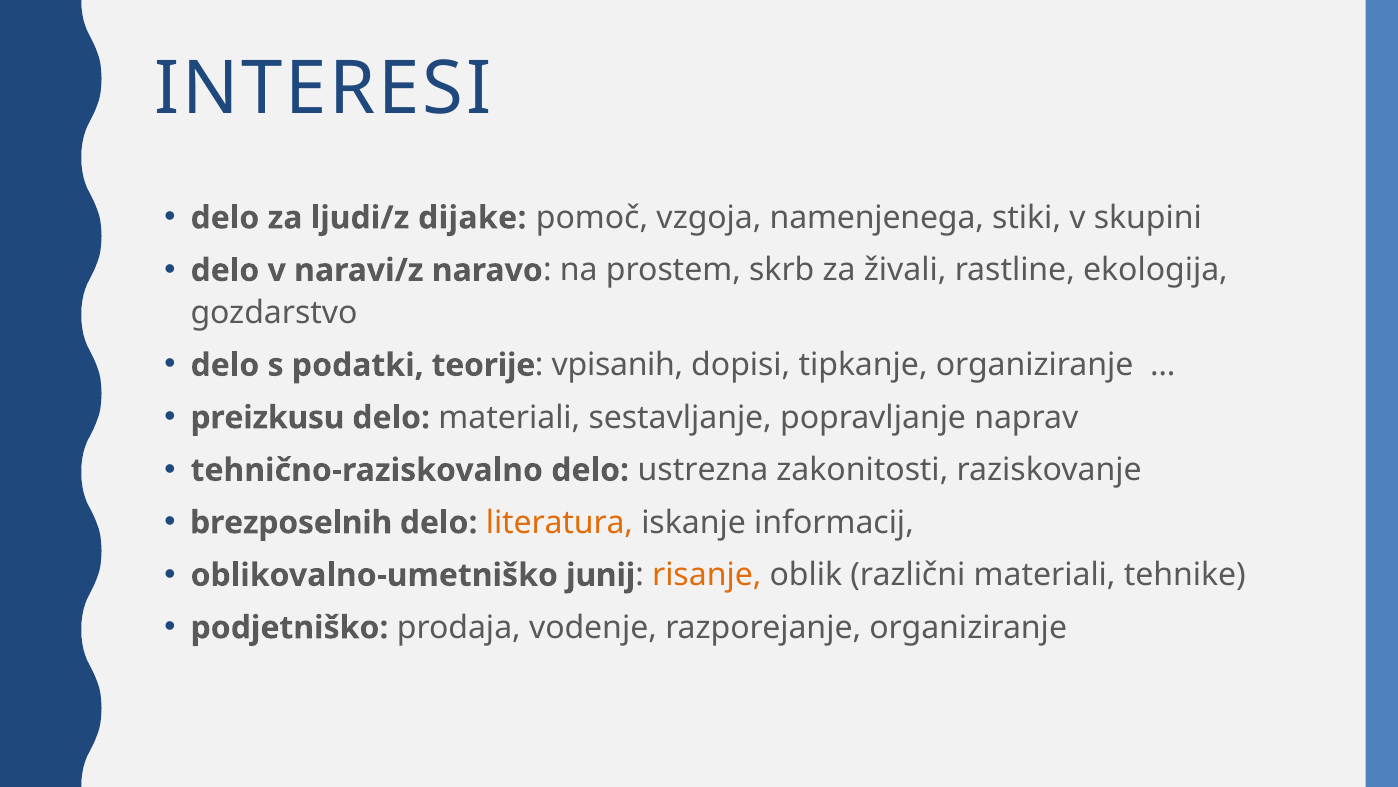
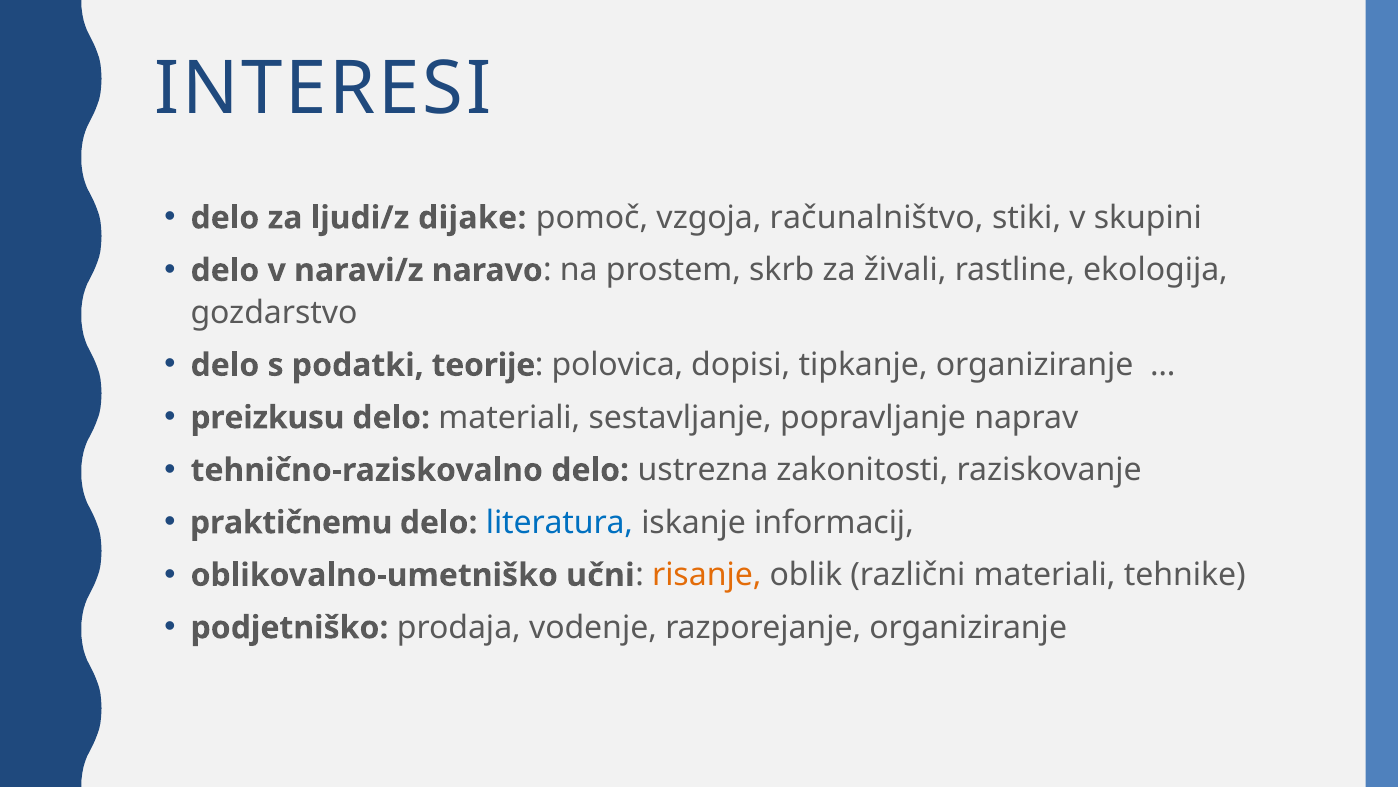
namenjenega: namenjenega -> računalništvo (877, 218)
vpisanih: vpisanih -> polovica (617, 365)
brezposelnih: brezposelnih -> praktičnemu (291, 522)
literatura colour: orange -> blue (560, 522)
junij: junij -> učni (600, 575)
